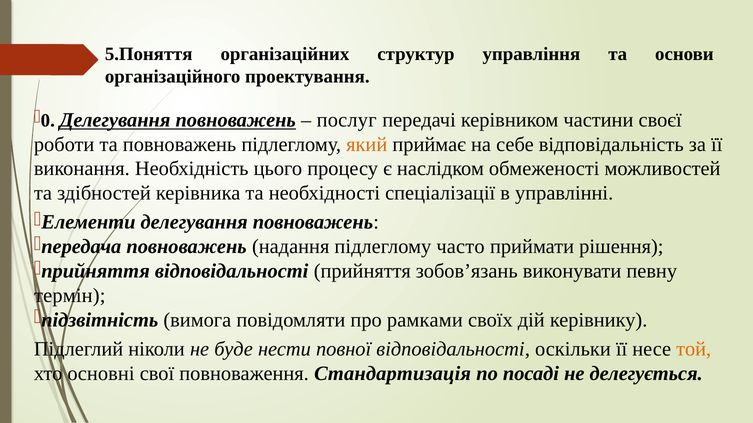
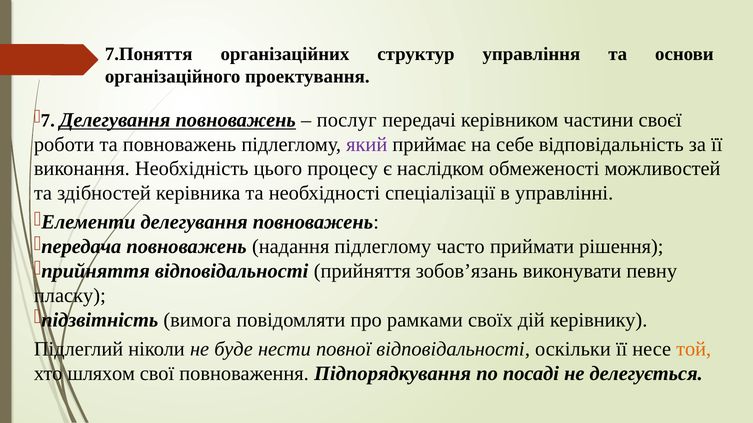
5.Поняття: 5.Поняття -> 7.Поняття (149, 54)
0: 0 -> 7 (48, 121)
який colour: orange -> purple (367, 144)
термін: термін -> пласку (70, 296)
основні: основні -> шляхом (101, 374)
Стандартизація: Стандартизація -> Підпорядкування (393, 374)
